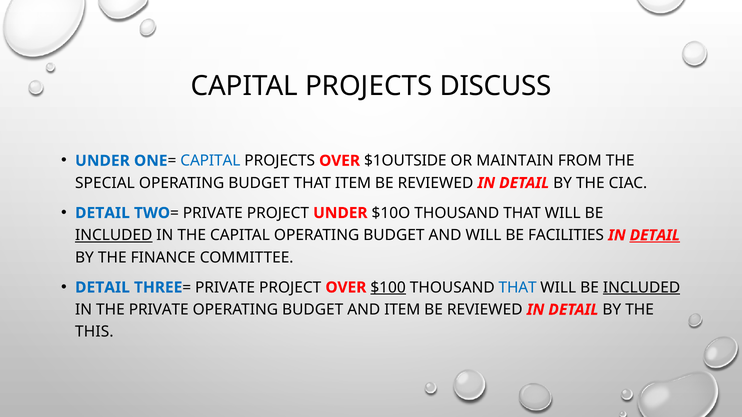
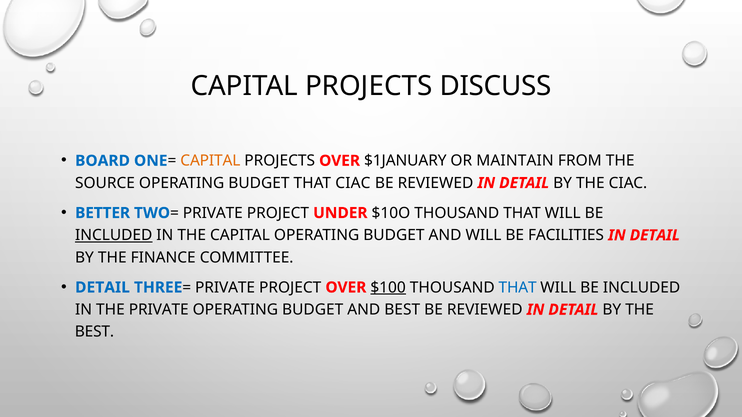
UNDER: UNDER -> BOARD (102, 161)
CAPITAL colour: blue -> orange (210, 161)
$1OUTSIDE: $1OUTSIDE -> $1JANUARY (405, 161)
SPECIAL: SPECIAL -> SOURCE (105, 183)
THAT ITEM: ITEM -> CIAC (353, 183)
DETAIL: DETAIL -> BETTER (103, 213)
DETAIL underline: present -> none (655, 235)
INCLUDED underline: present -> none (642, 288)
AND ITEM: ITEM -> BEST (402, 310)
THIS: THIS -> BEST (94, 332)
